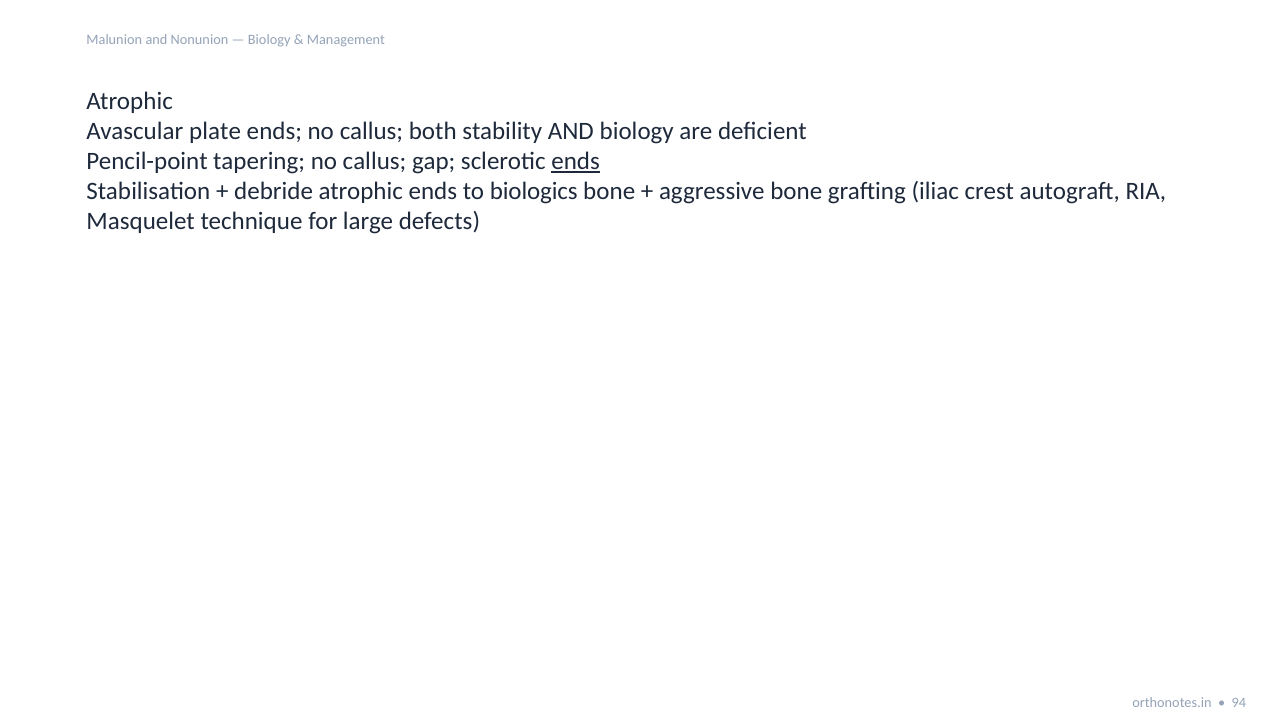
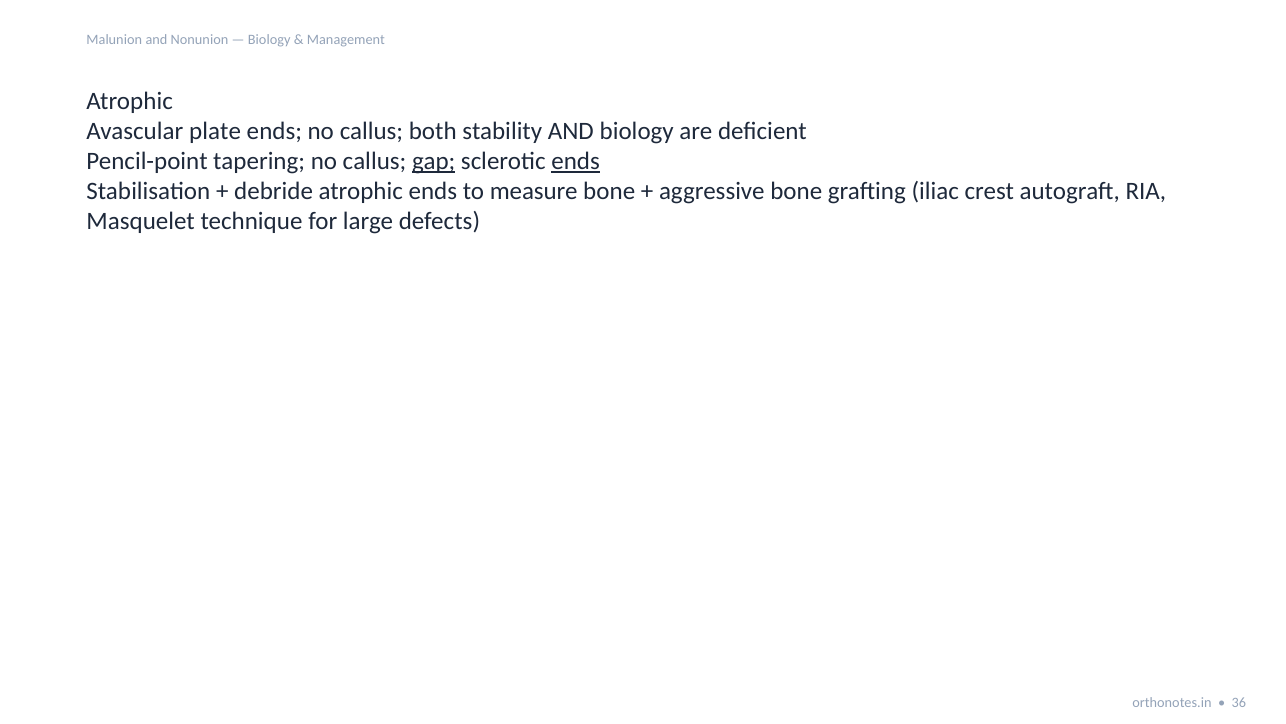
gap underline: none -> present (434, 161)
biologics: biologics -> measure (534, 191)
94: 94 -> 36 (1239, 702)
